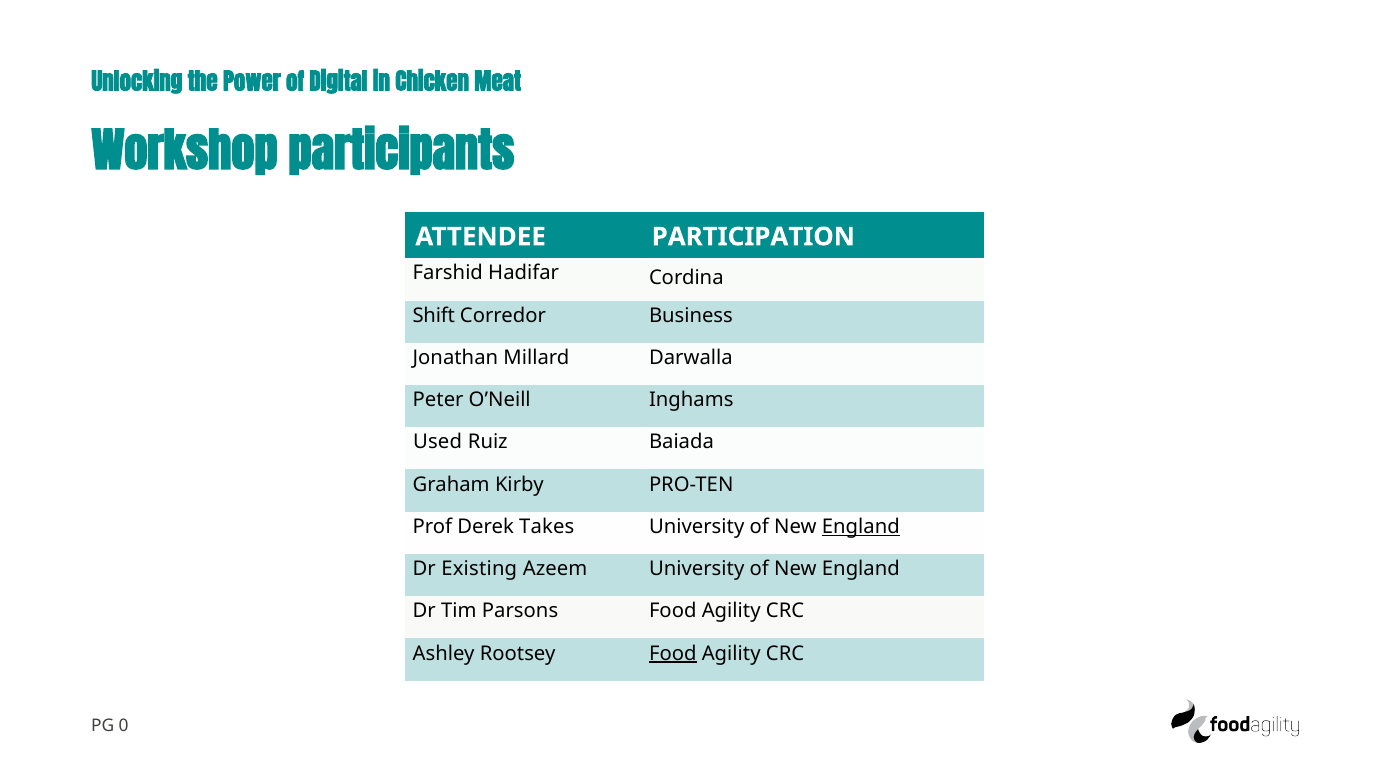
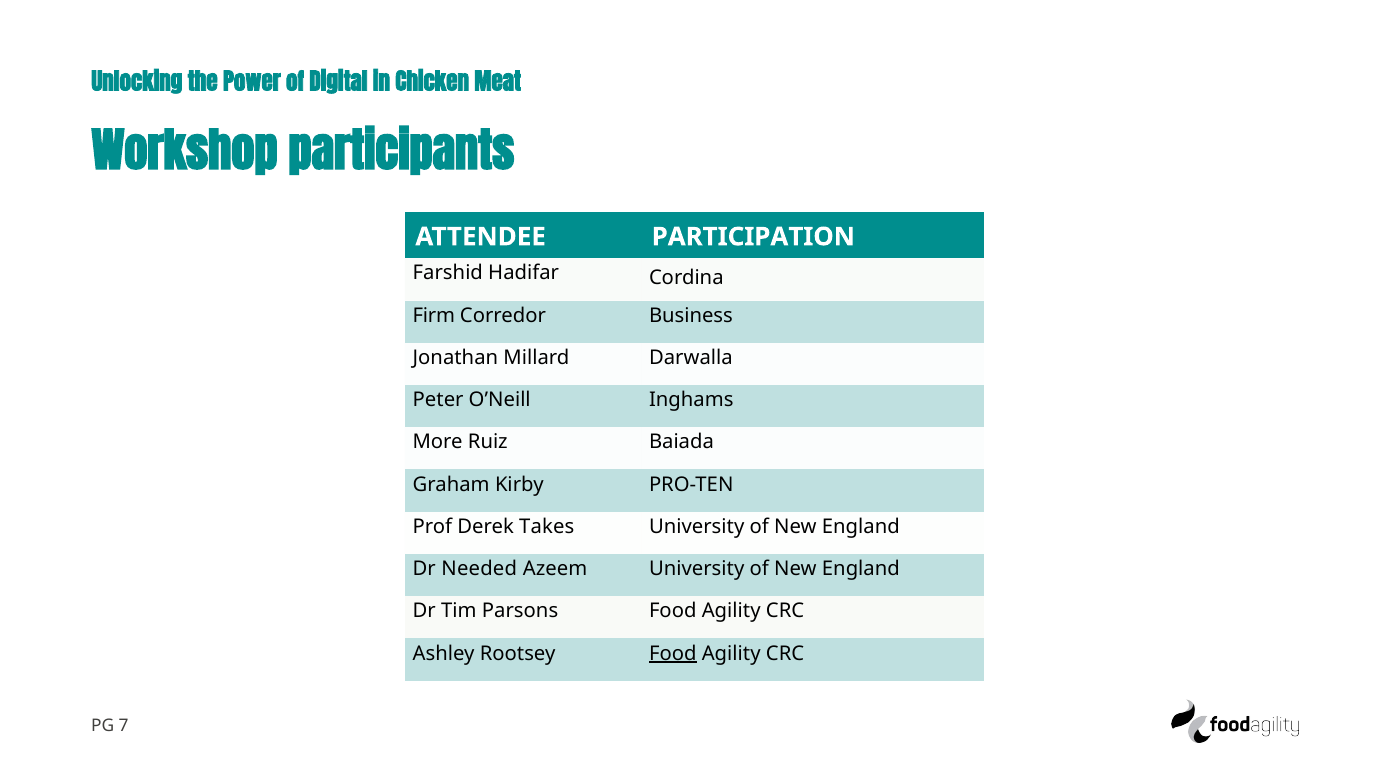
Shift: Shift -> Firm (434, 316)
Used: Used -> More (438, 442)
England underline: present -> none (861, 527)
Existing: Existing -> Needed (479, 569)
0: 0 -> 7 (124, 726)
